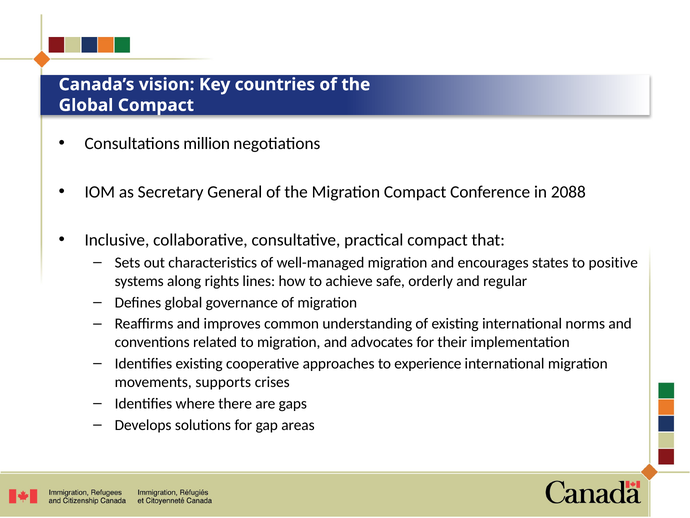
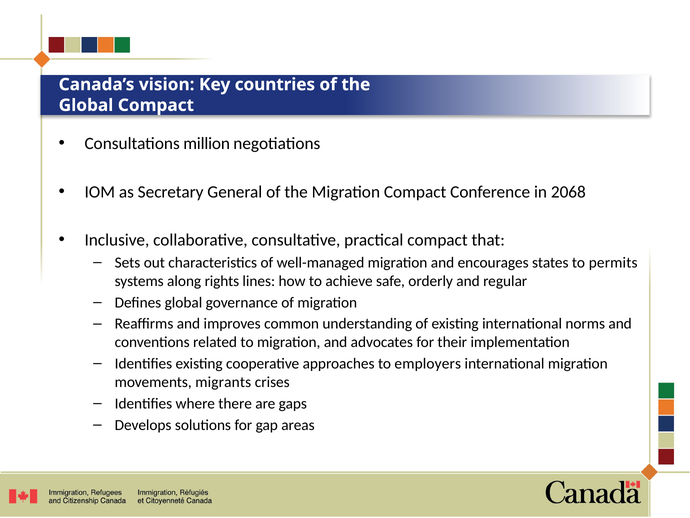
2088: 2088 -> 2068 (568, 192)
positive: positive -> permits (613, 262)
experience: experience -> employers (428, 363)
supports: supports -> migrants (223, 382)
